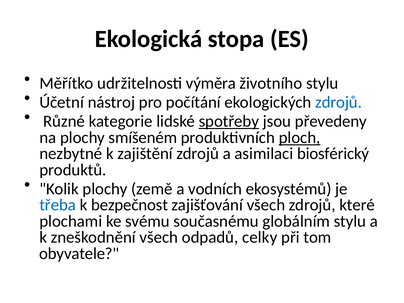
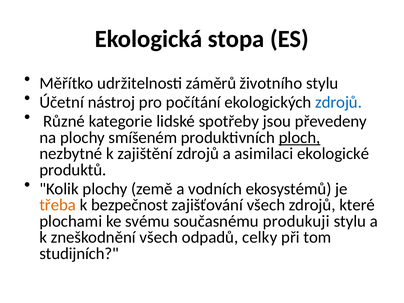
výměra: výměra -> záměrů (211, 83)
spotřeby underline: present -> none (229, 121)
biosférický: biosférický -> ekologické (333, 154)
třeba colour: blue -> orange (58, 205)
globálním: globálním -> produkuji (296, 221)
obyvatele: obyvatele -> studijních (79, 254)
